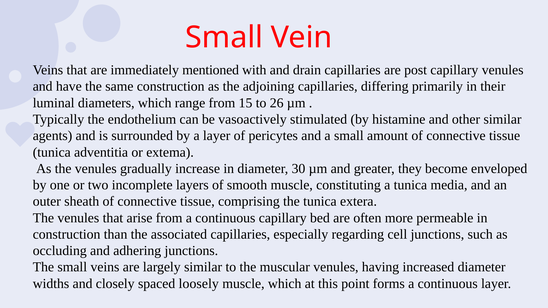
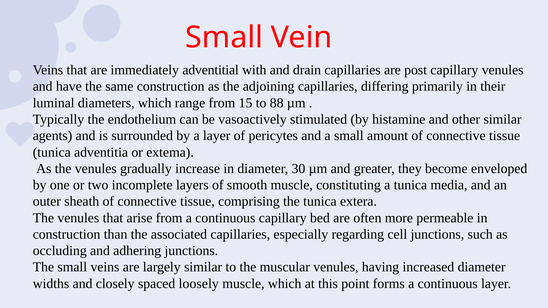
mentioned: mentioned -> adventitial (211, 70)
26: 26 -> 88 (277, 103)
